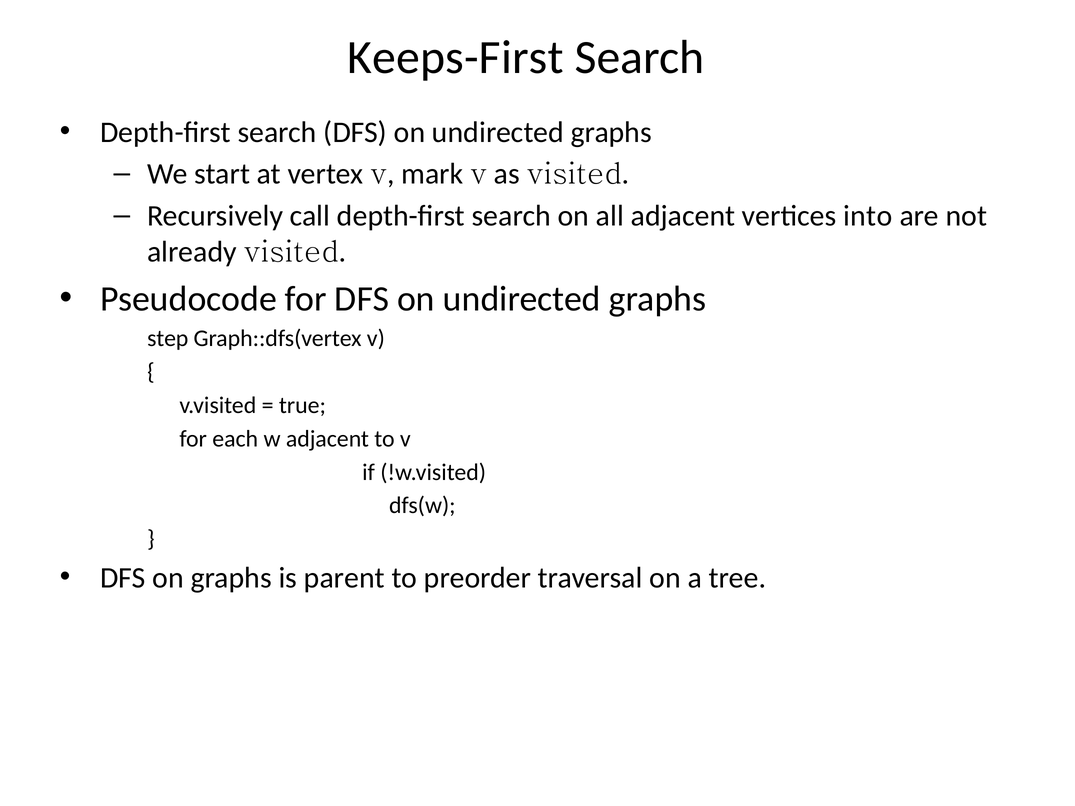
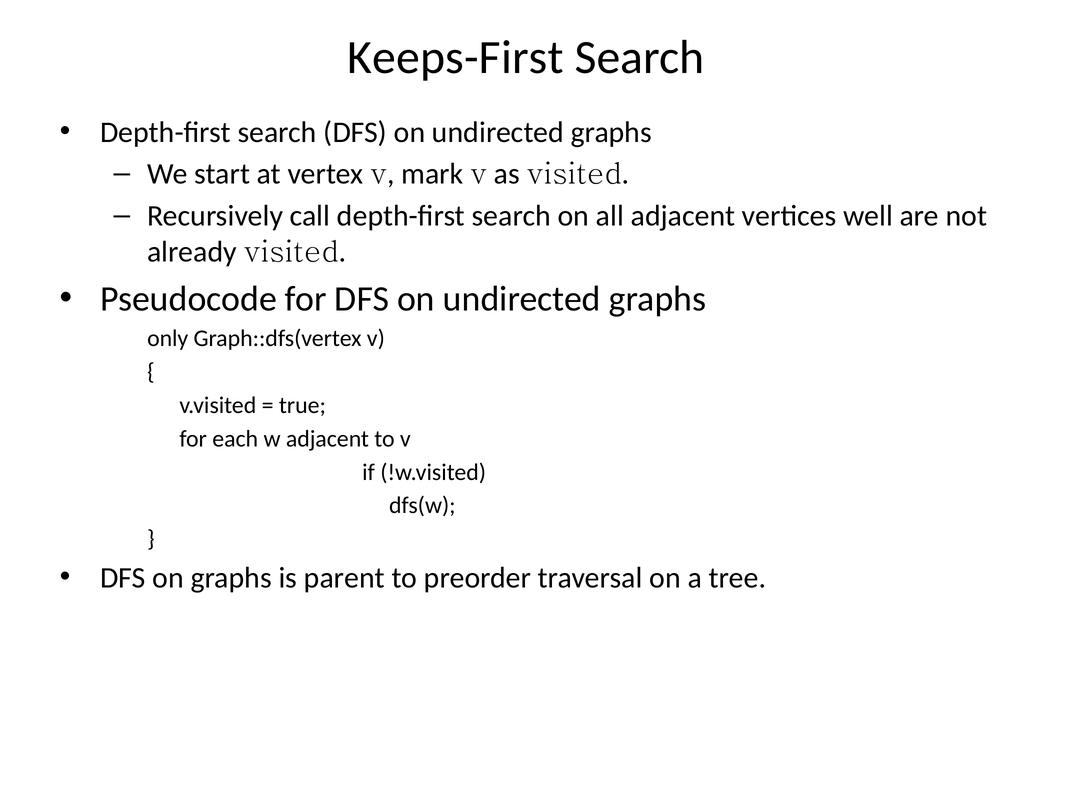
into: into -> well (868, 216)
step: step -> only (168, 339)
